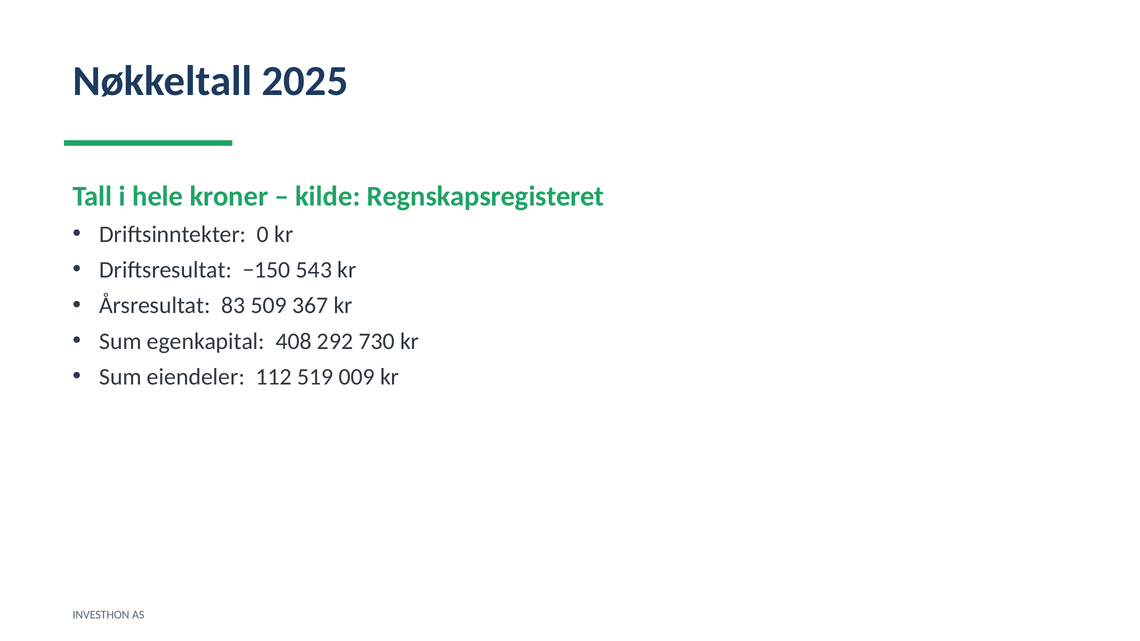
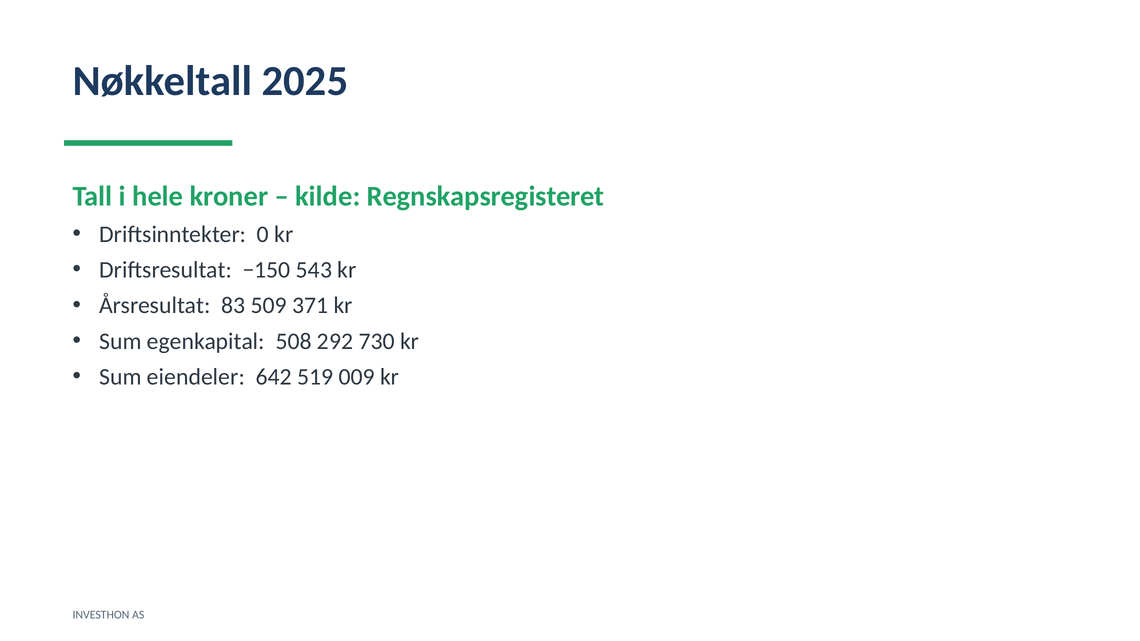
367: 367 -> 371 (310, 306)
408: 408 -> 508 (294, 341)
112: 112 -> 642 (274, 377)
